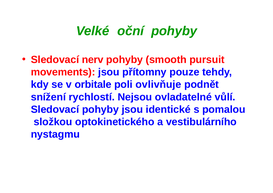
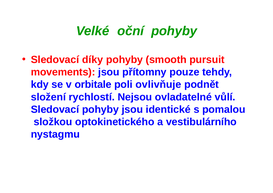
nerv: nerv -> díky (93, 60)
snížení: snížení -> složení (48, 97)
